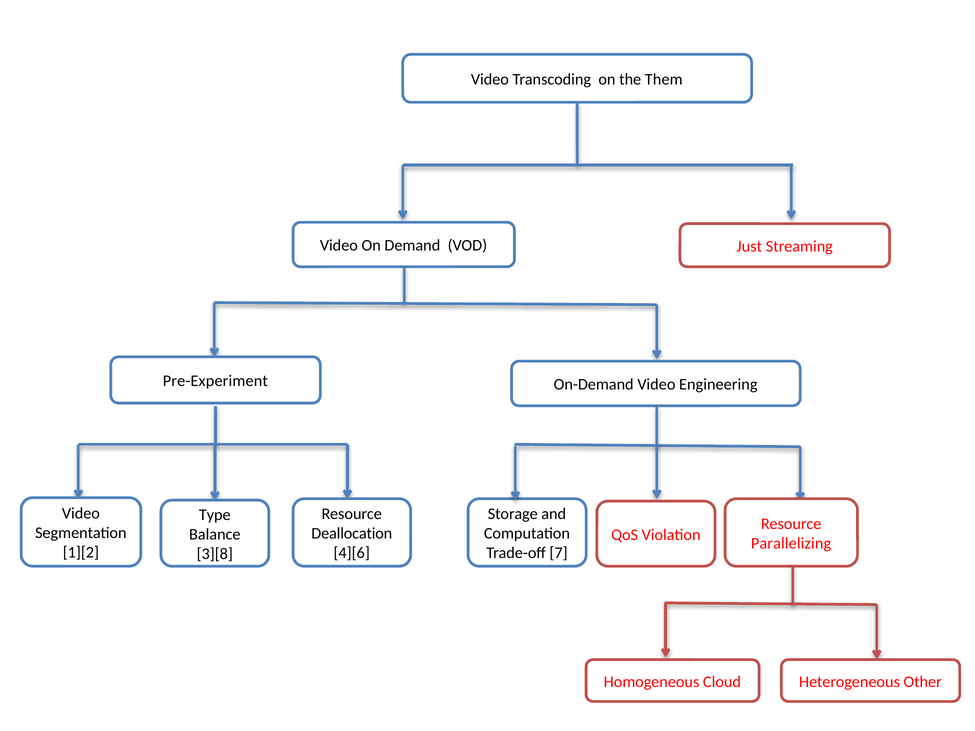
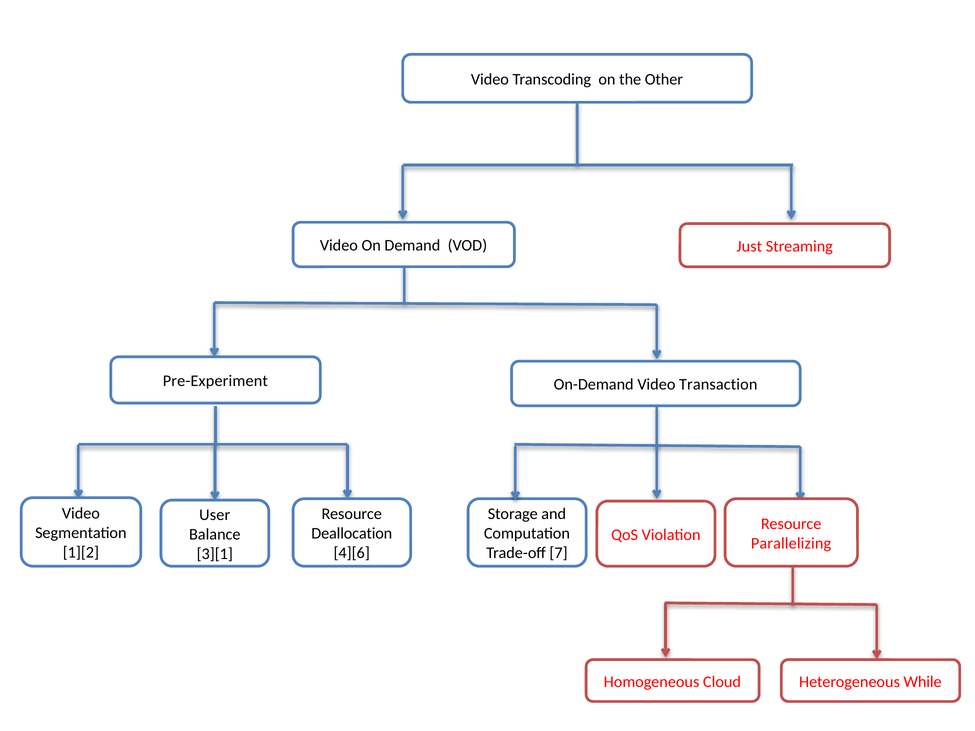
Them: Them -> Other (664, 79)
Engineering: Engineering -> Transaction (718, 385)
Type: Type -> User (215, 515)
3][8: 3][8 -> 3][1 (215, 554)
Other: Other -> While (923, 682)
